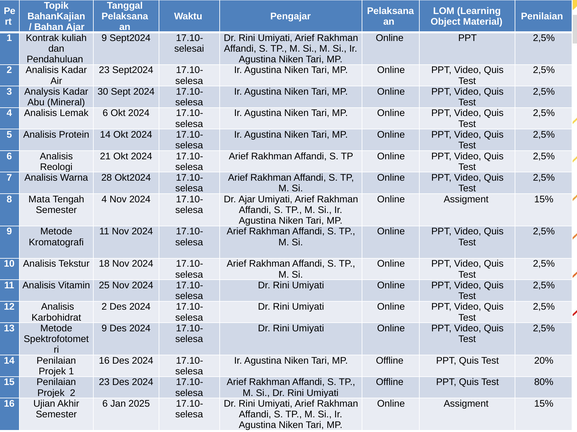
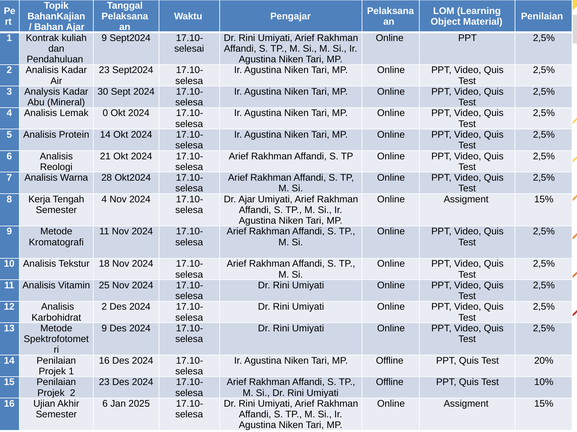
Lemak 6: 6 -> 0 (105, 113)
Mata: Mata -> Kerja (39, 200)
80%: 80% -> 10% (544, 383)
